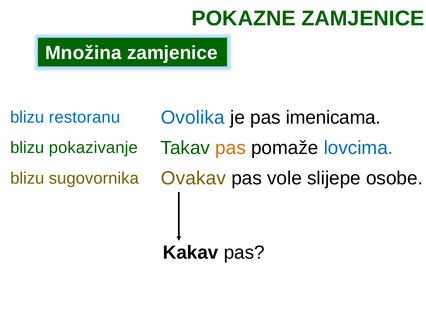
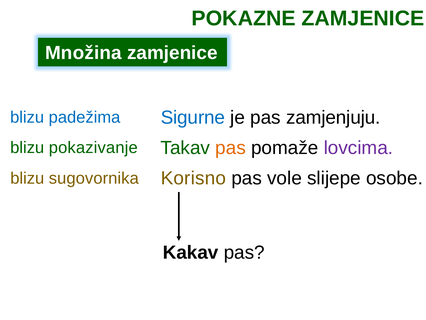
Ovolika: Ovolika -> Sigurne (193, 117)
imenicama: imenicama -> zamjenjuju (333, 117)
restoranu: restoranu -> padežima (85, 117)
lovcima colour: blue -> purple (358, 148)
Ovakav: Ovakav -> Korisno (193, 178)
